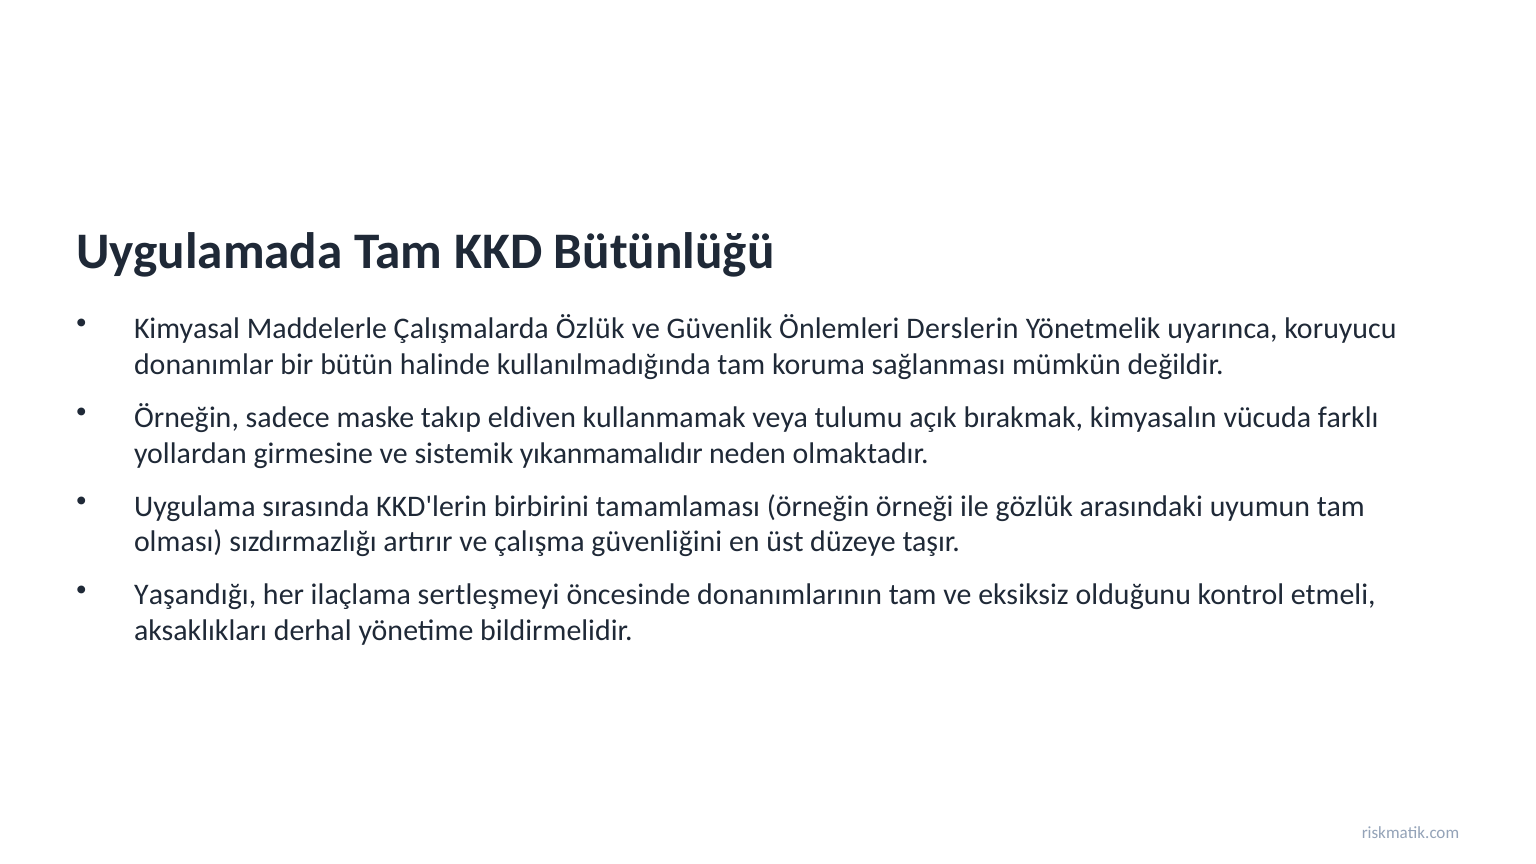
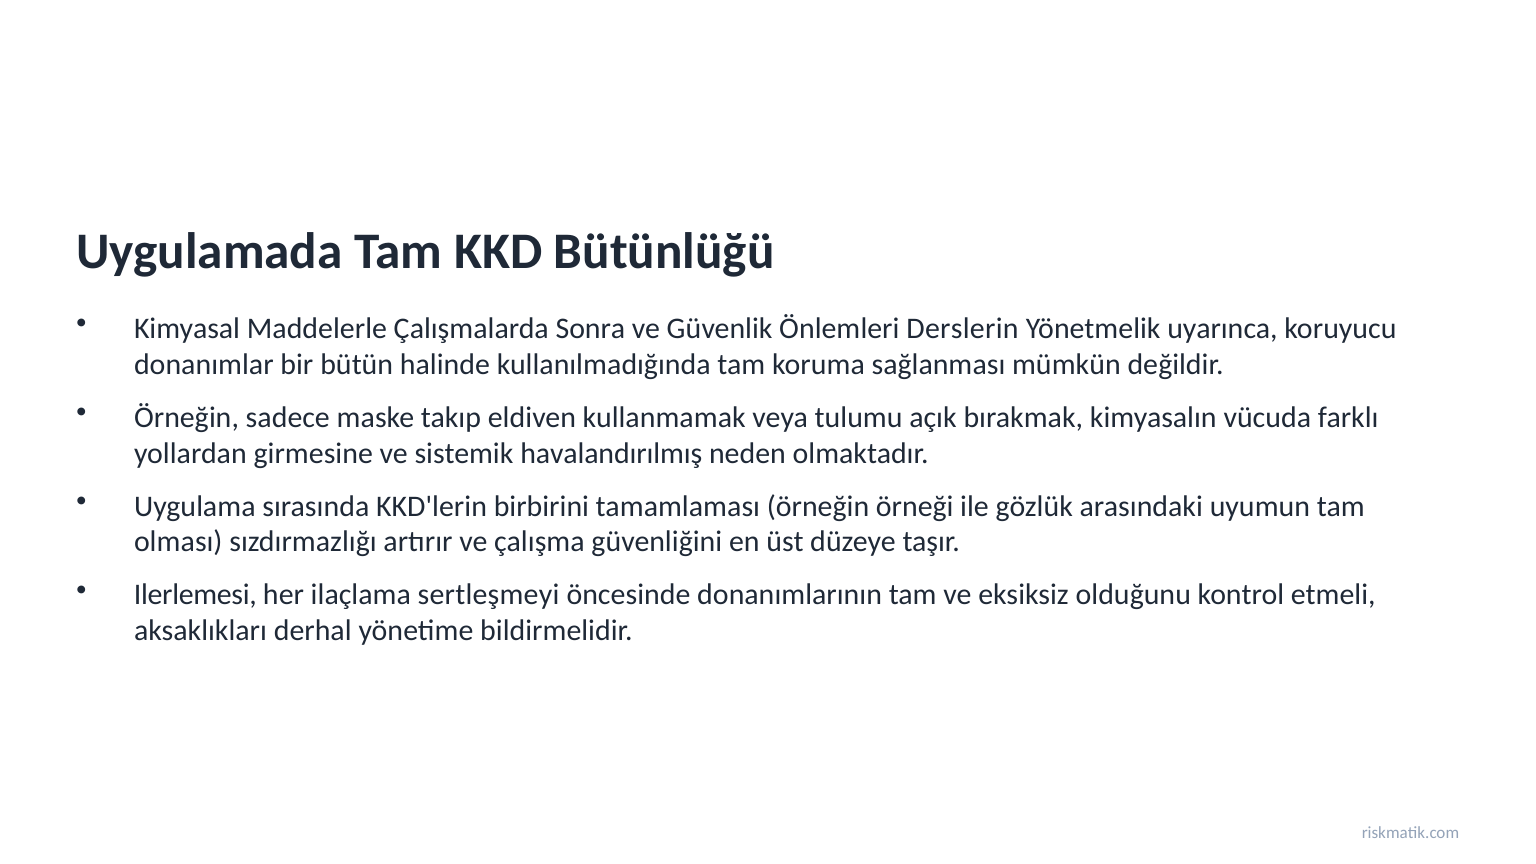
Özlük: Özlük -> Sonra (590, 328)
yıkanmamalıdır: yıkanmamalıdır -> havalandırılmış (611, 453)
Yaşandığı: Yaşandığı -> Ilerlemesi (195, 595)
